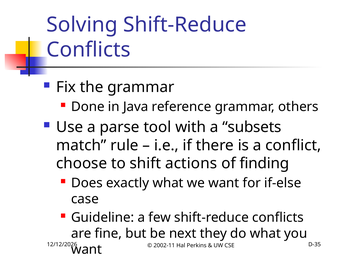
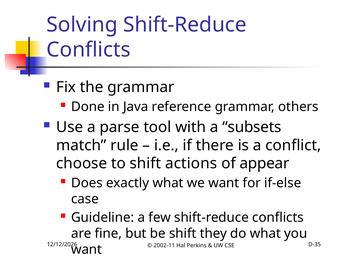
finding: finding -> appear (264, 164)
be next: next -> shift (183, 234)
